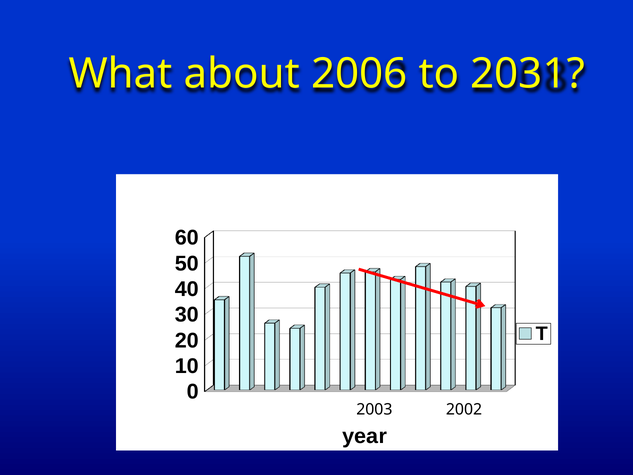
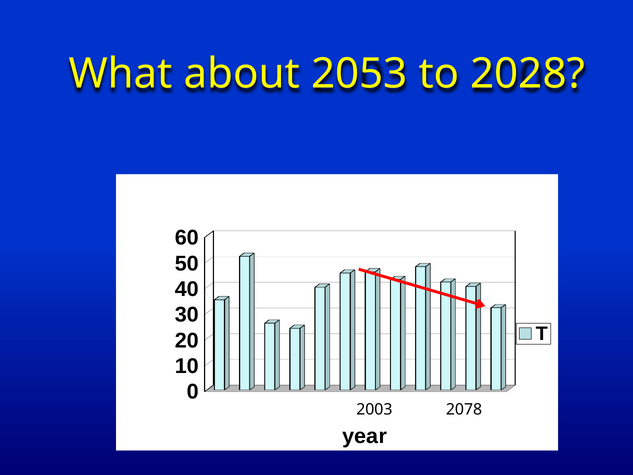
2006: 2006 -> 2053 (359, 74)
2031: 2031 -> 2028 (528, 74)
2002: 2002 -> 2078 (464, 409)
